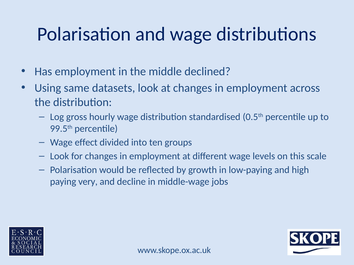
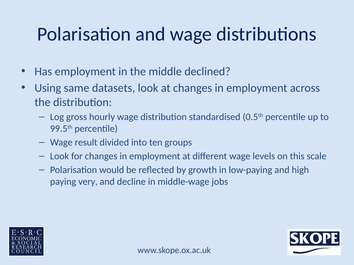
effect: effect -> result (86, 143)
